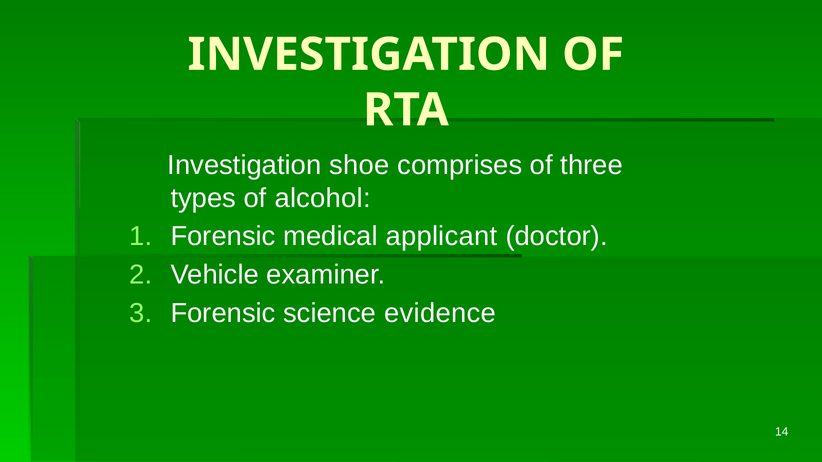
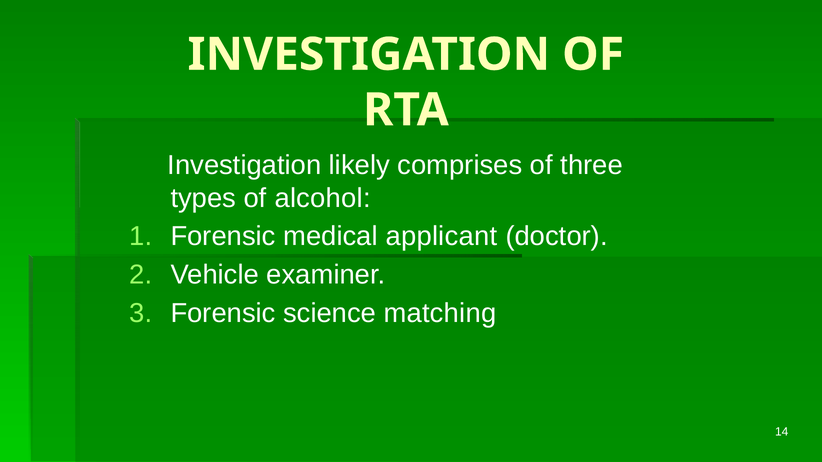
shoe: shoe -> likely (359, 165)
evidence: evidence -> matching (440, 313)
